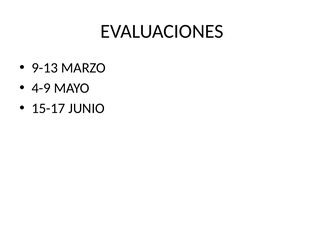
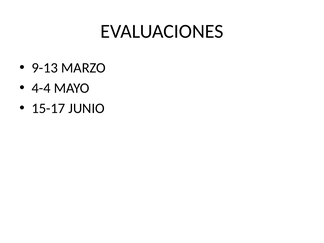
4-9: 4-9 -> 4-4 (41, 88)
